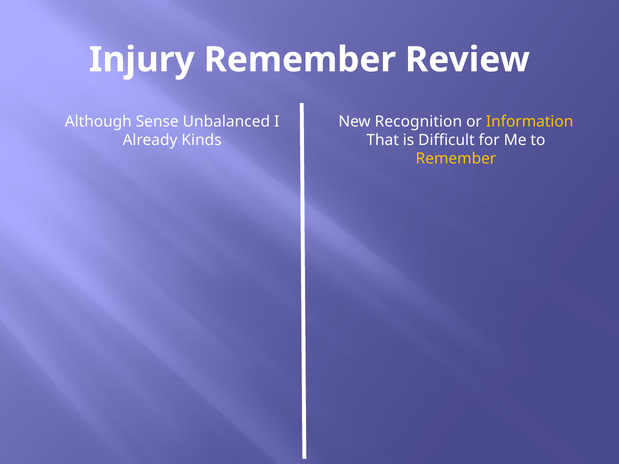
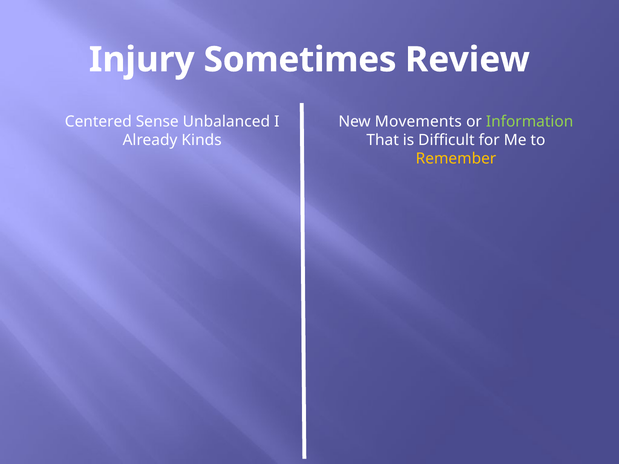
Injury Remember: Remember -> Sometimes (300, 60)
Although: Although -> Centered (98, 122)
Recognition: Recognition -> Movements (418, 122)
Information colour: yellow -> light green (530, 122)
